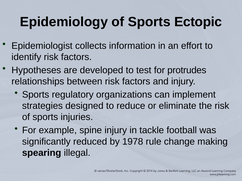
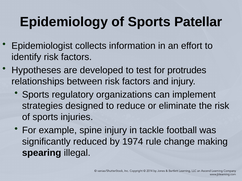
Ectopic: Ectopic -> Patellar (198, 22)
1978: 1978 -> 1974 (133, 142)
